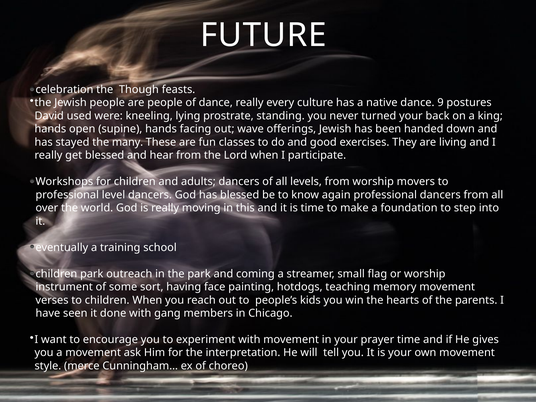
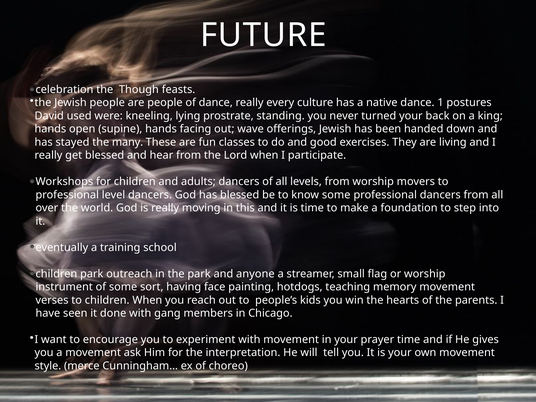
9: 9 -> 1 (441, 103)
know again: again -> some (336, 195)
coming: coming -> anyone (255, 274)
